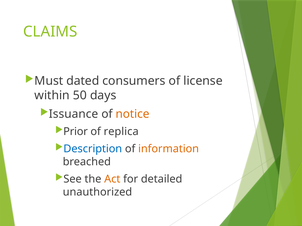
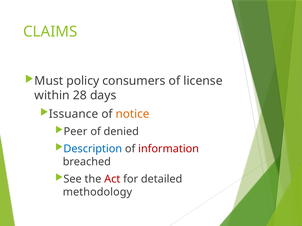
dated: dated -> policy (83, 81)
50: 50 -> 28 (80, 96)
Prior: Prior -> Peer (75, 132)
replica: replica -> denied (121, 132)
information colour: orange -> red (169, 149)
Act colour: orange -> red (112, 180)
unauthorized: unauthorized -> methodology (97, 193)
